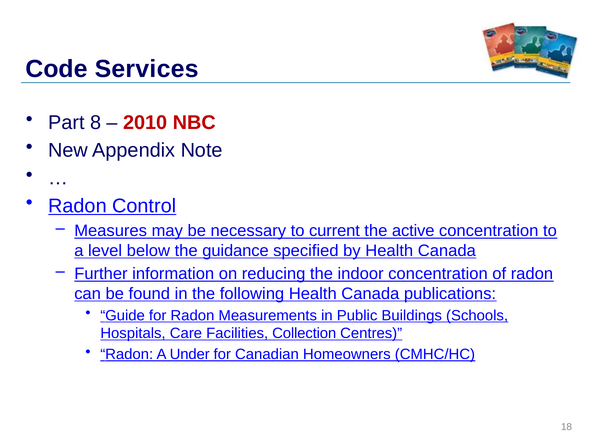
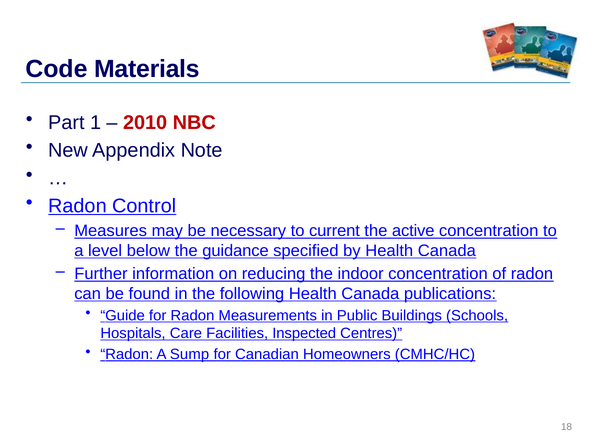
Services: Services -> Materials (147, 69)
8: 8 -> 1 (96, 122)
Collection: Collection -> Inspected (304, 333)
Under: Under -> Sump (190, 354)
